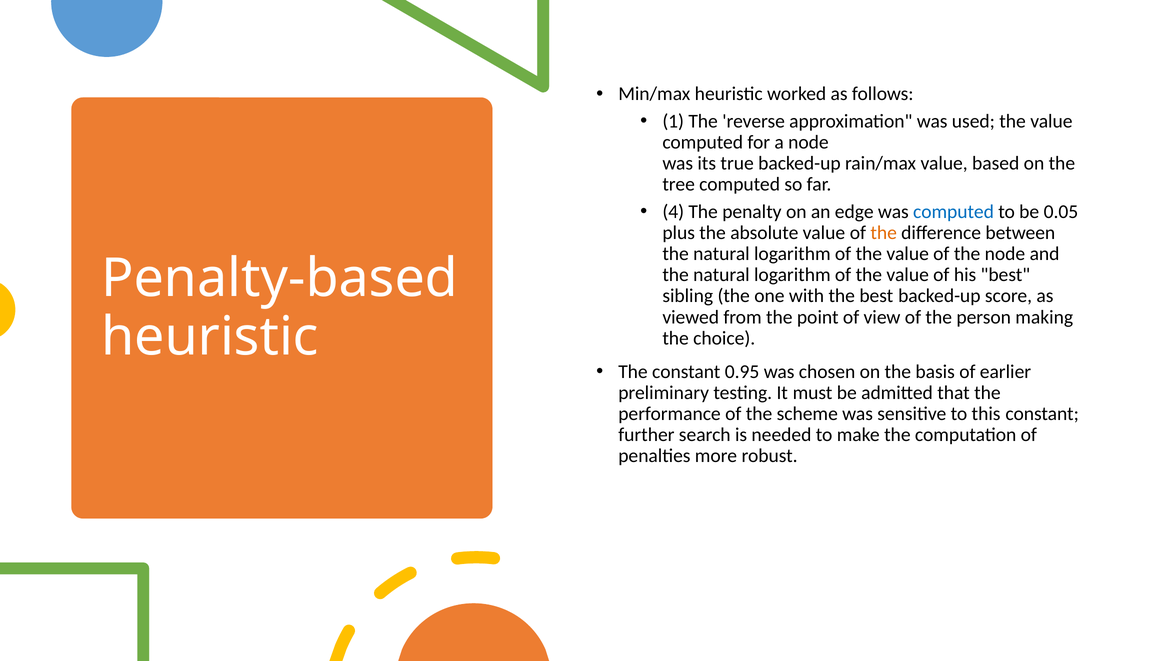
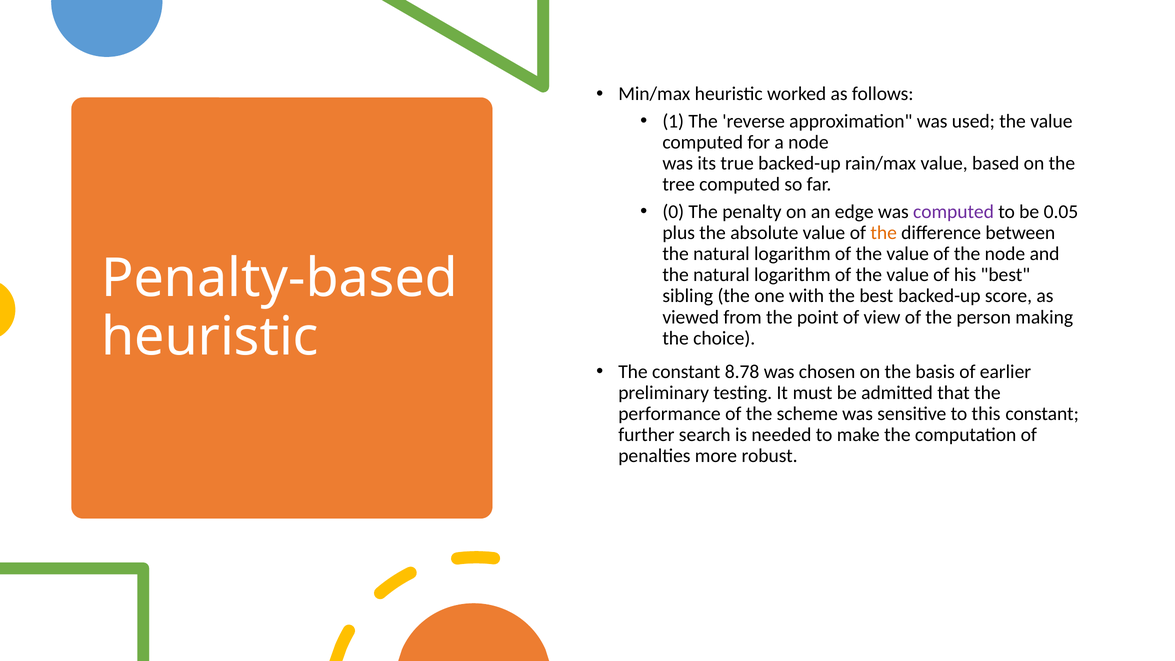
4: 4 -> 0 (673, 212)
computed colour: blue -> purple (953, 212)
0.95: 0.95 -> 8.78 (742, 372)
